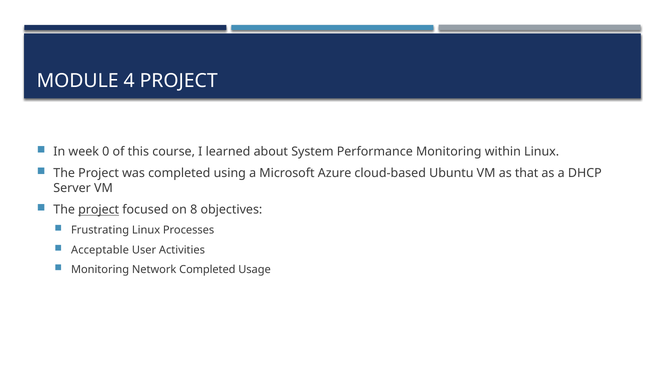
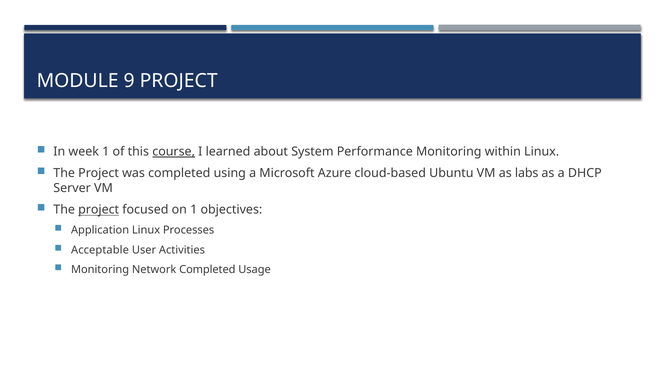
4: 4 -> 9 (129, 81)
week 0: 0 -> 1 (106, 152)
course underline: none -> present (174, 152)
that: that -> labs (527, 173)
on 8: 8 -> 1 (194, 210)
Frustrating: Frustrating -> Application (100, 230)
